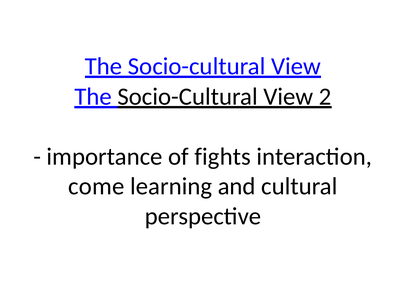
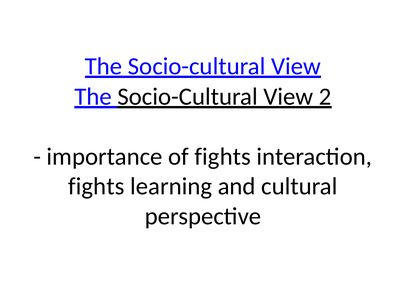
come: come -> fights (96, 187)
